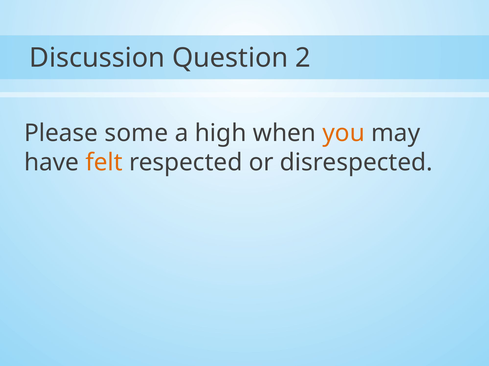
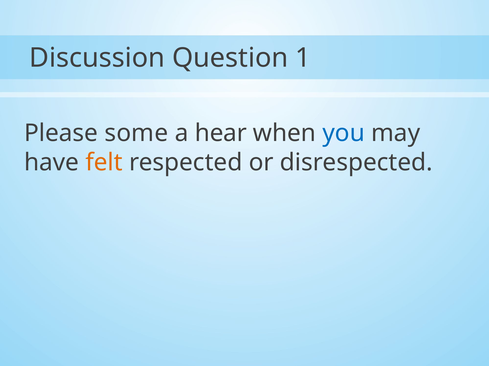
2: 2 -> 1 (303, 58)
high: high -> hear (221, 134)
you colour: orange -> blue (344, 134)
